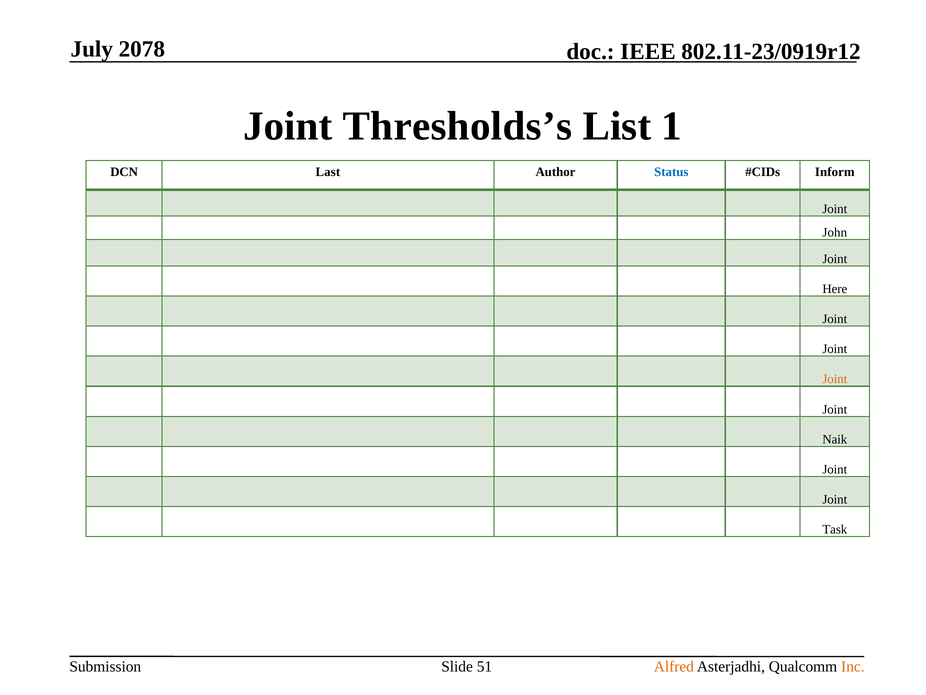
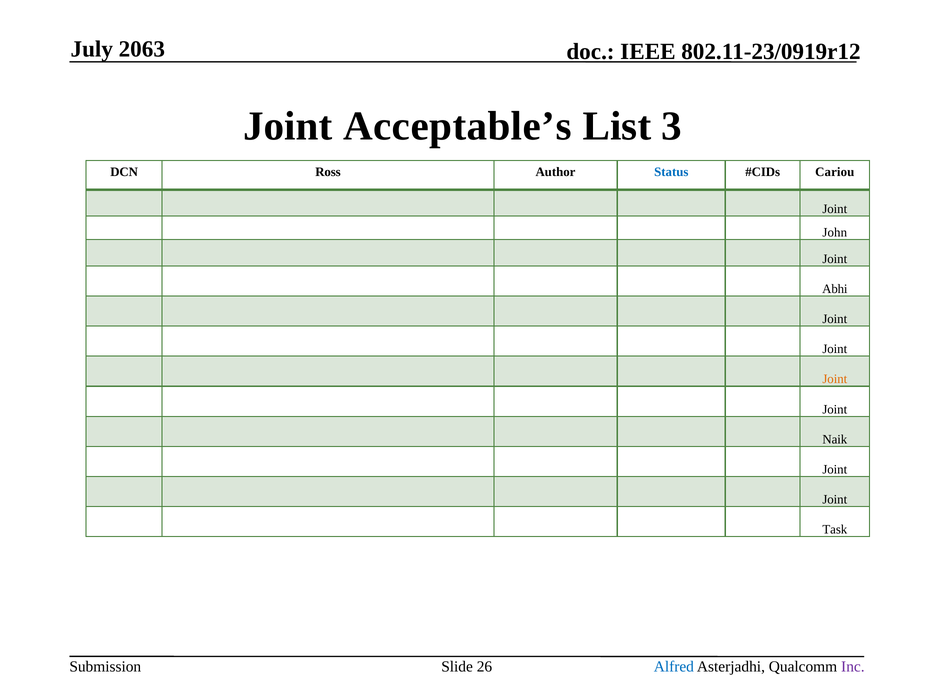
2078: 2078 -> 2063 (142, 49)
Thresholds’s: Thresholds’s -> Acceptable’s (457, 126)
1: 1 -> 3 (672, 126)
Last: Last -> Ross (328, 172)
Inform: Inform -> Cariou (835, 172)
Here: Here -> Abhi (835, 289)
51: 51 -> 26 (484, 666)
Alfred colour: orange -> blue (674, 666)
Inc colour: orange -> purple (853, 666)
